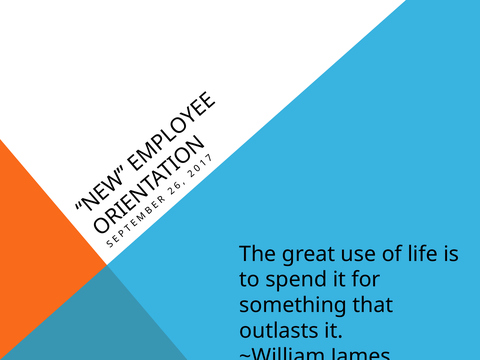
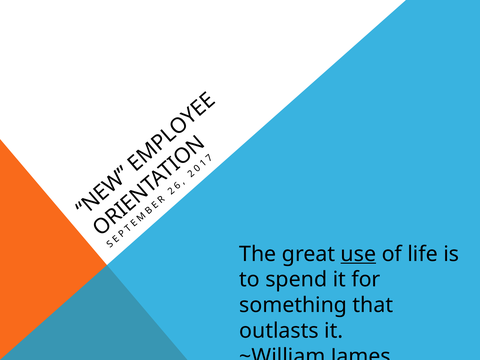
use underline: none -> present (358, 254)
